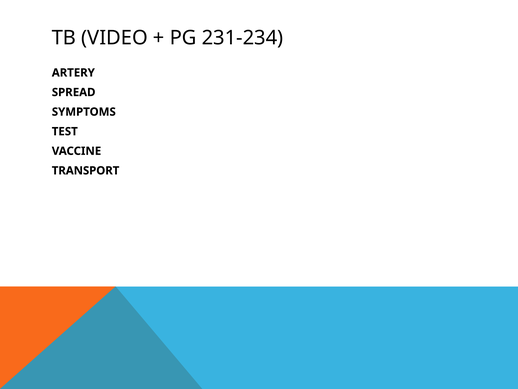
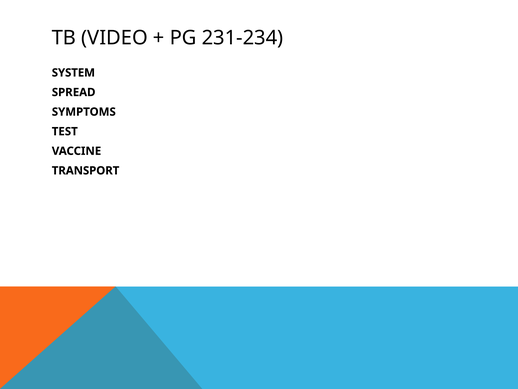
ARTERY: ARTERY -> SYSTEM (73, 73)
